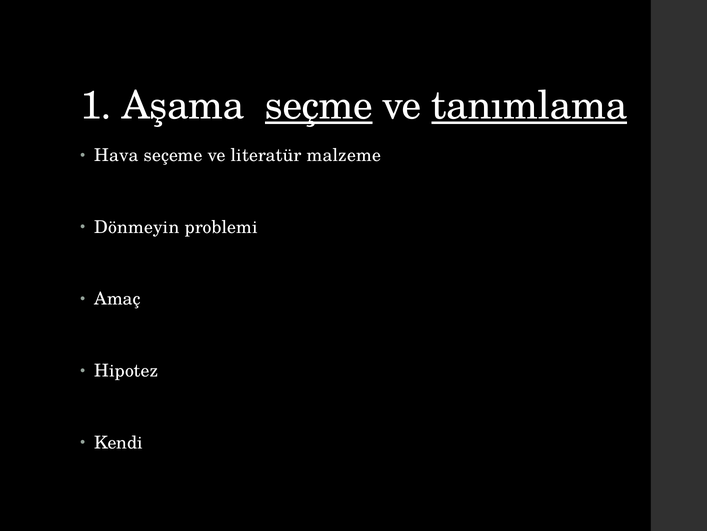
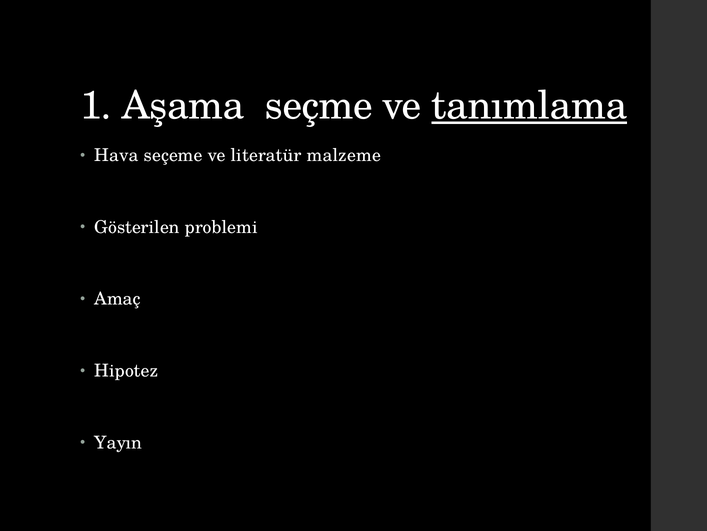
seçme underline: present -> none (319, 106)
Dönmeyin: Dönmeyin -> Gösterilen (137, 227)
Kendi: Kendi -> Yayın (118, 442)
